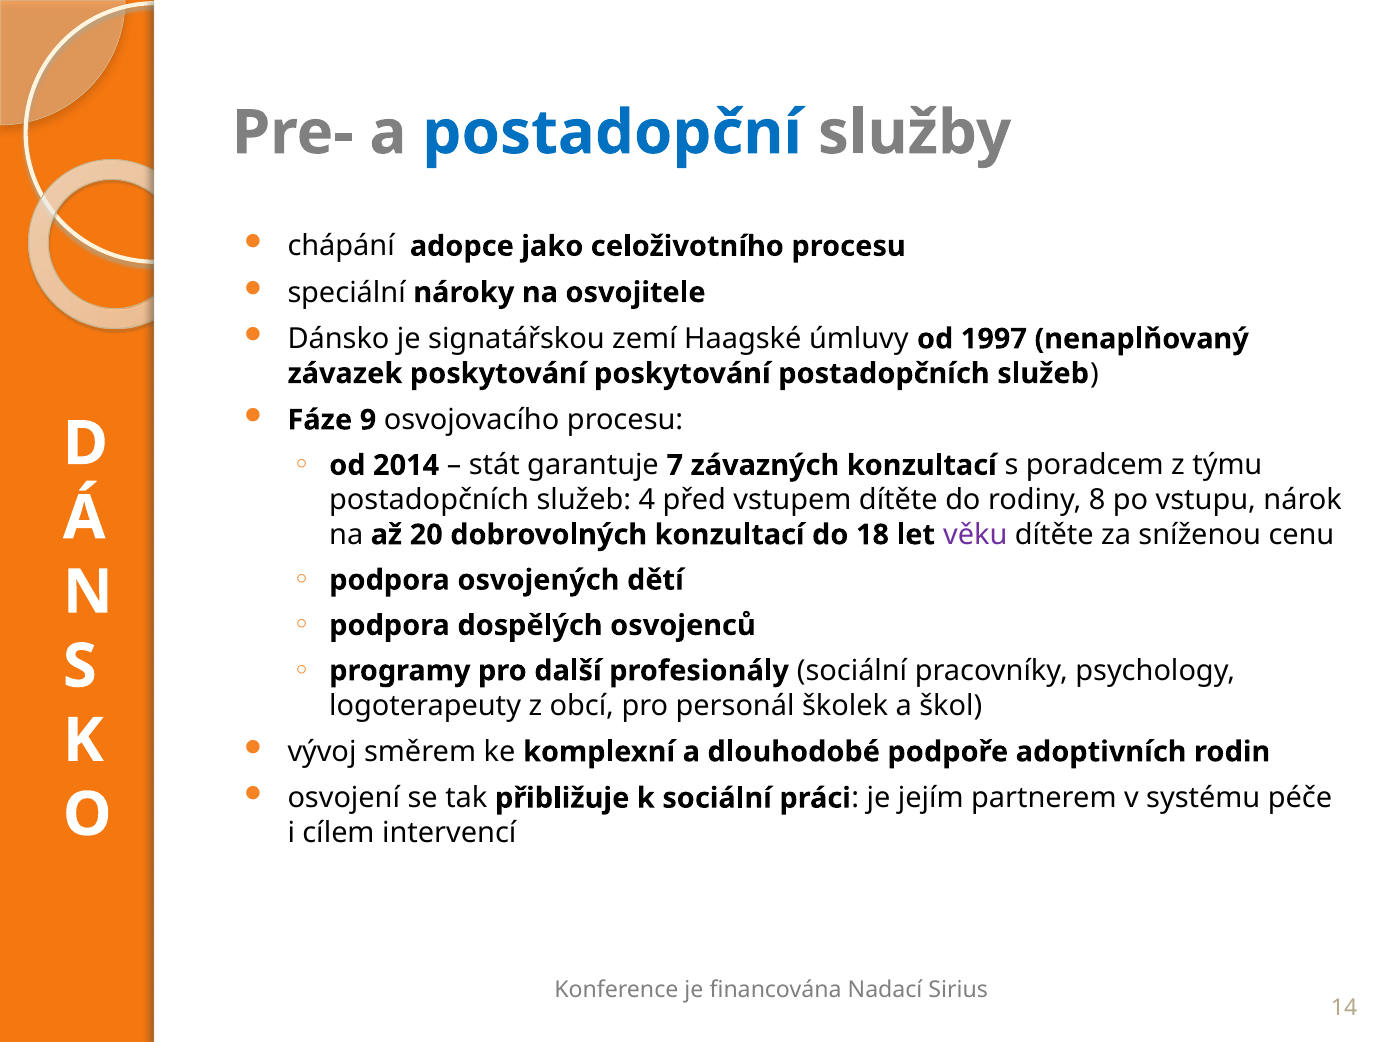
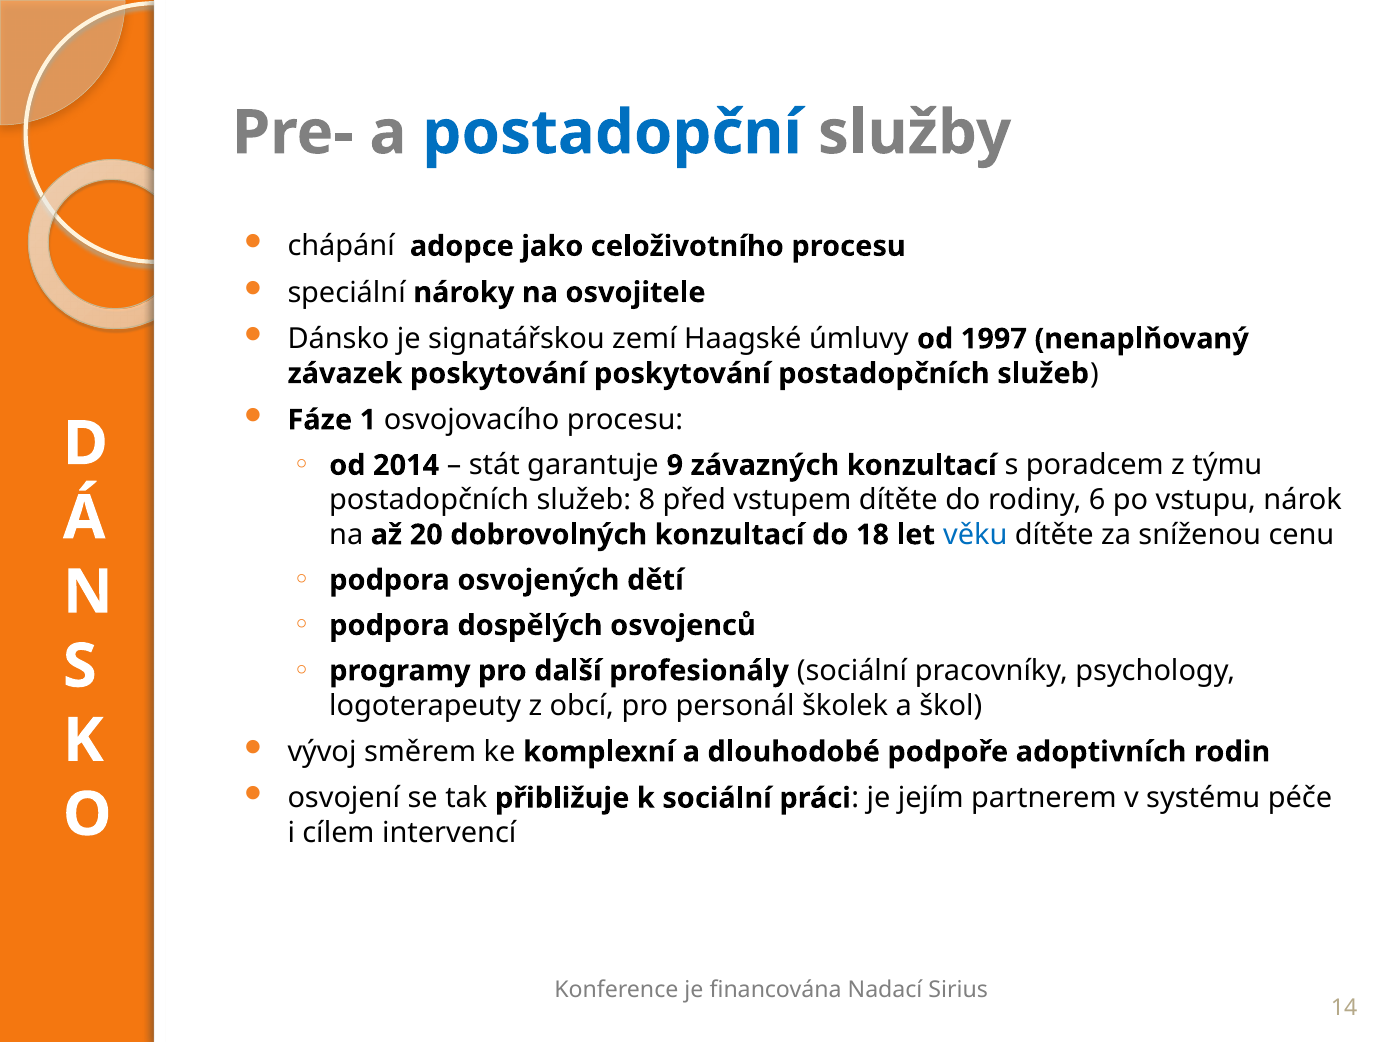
9: 9 -> 1 (368, 420)
7: 7 -> 9 (675, 466)
4: 4 -> 8 (647, 500)
8: 8 -> 6 (1097, 500)
věku colour: purple -> blue (975, 535)
